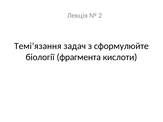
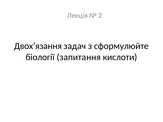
Темі’язання: Темі’язання -> Двох’язання (38, 46)
фрагмента: фрагмента -> запитання (79, 57)
